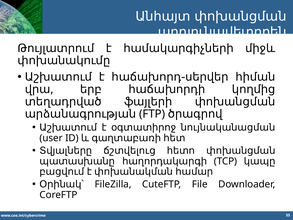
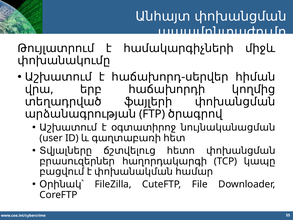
արդյունավետորեն: արդյունավետորեն -> ապամոնտաժումը (222, 32)
պատասխանը: պատասխանը -> բրասուզերներ (77, 161)
